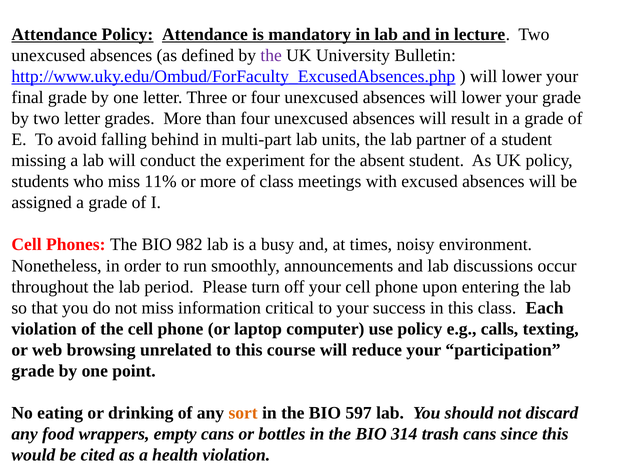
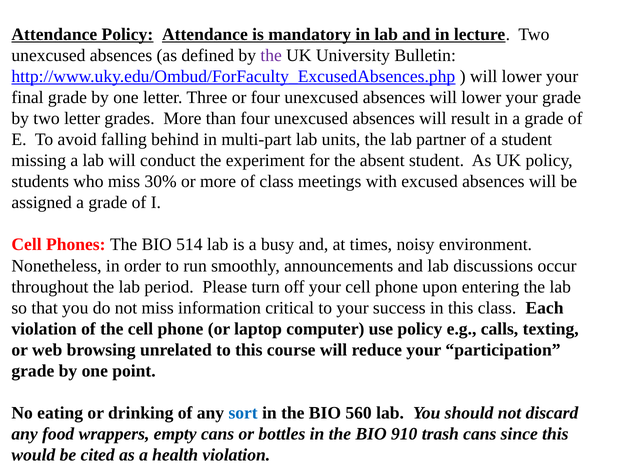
11%: 11% -> 30% (161, 182)
982: 982 -> 514 (189, 245)
sort colour: orange -> blue (243, 413)
597: 597 -> 560 (359, 413)
314: 314 -> 910 (404, 434)
